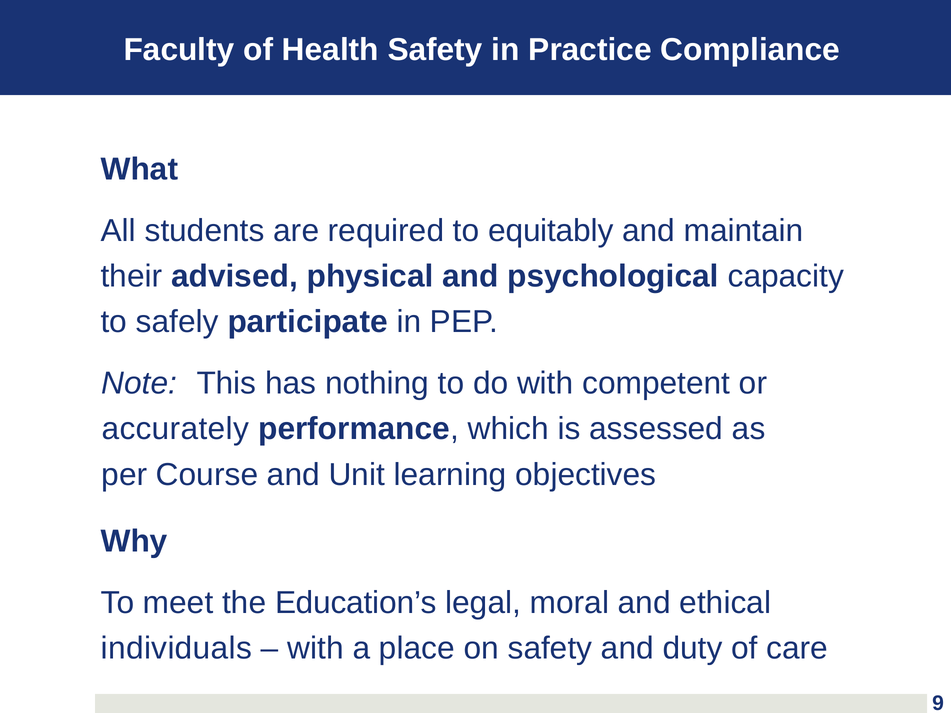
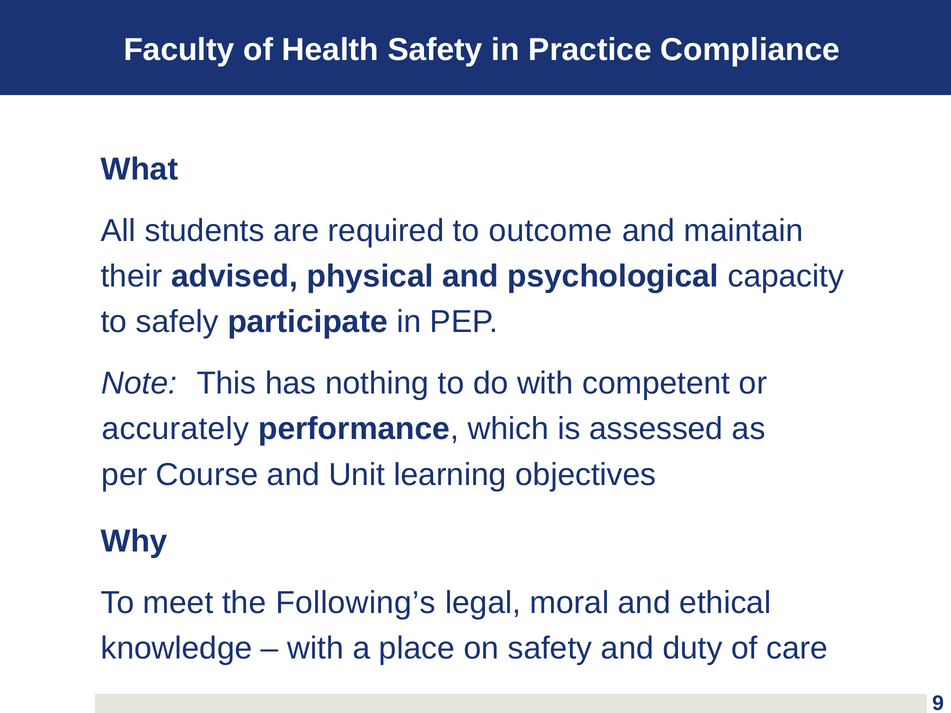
equitably: equitably -> outcome (551, 231)
Education’s: Education’s -> Following’s (356, 603)
individuals: individuals -> knowledge (177, 649)
